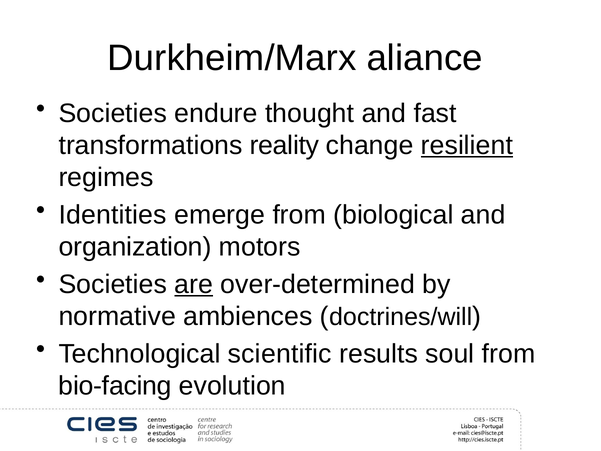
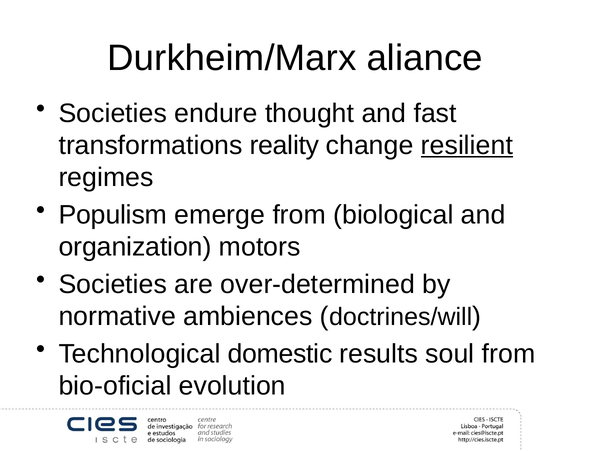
Identities: Identities -> Populism (113, 215)
are underline: present -> none (194, 284)
scientific: scientific -> domestic (280, 354)
bio-facing: bio-facing -> bio-oficial (115, 386)
